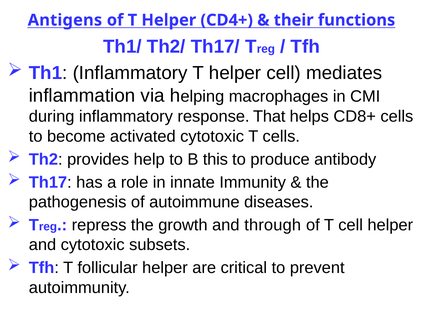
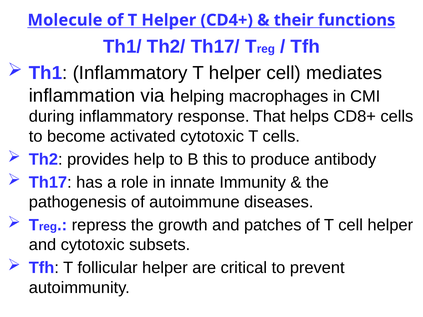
Antigens: Antigens -> Molecule (65, 20)
through: through -> patches (273, 225)
